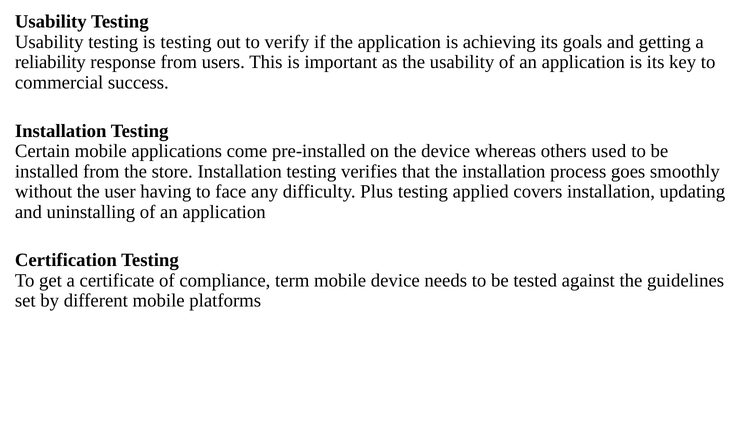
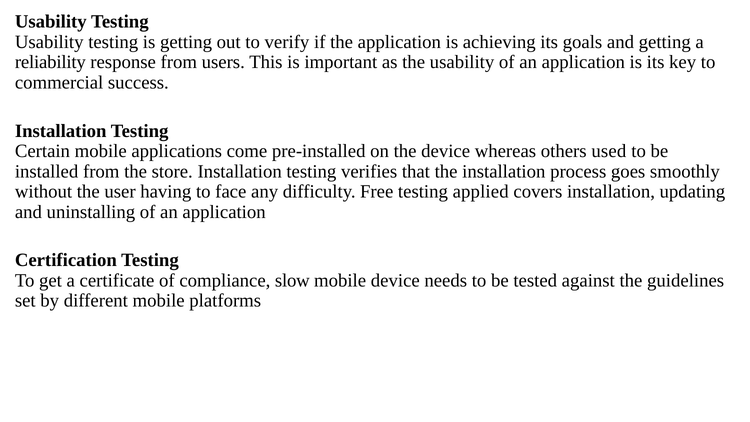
is testing: testing -> getting (186, 42)
Plus: Plus -> Free (377, 192)
term: term -> slow (292, 280)
